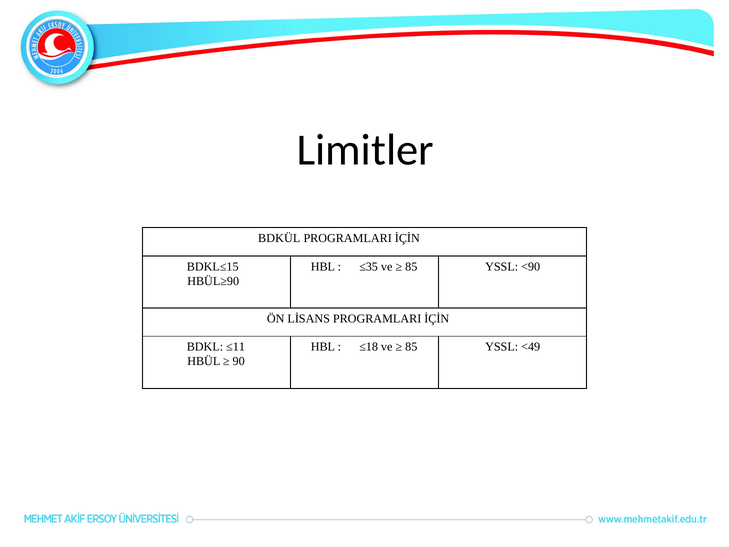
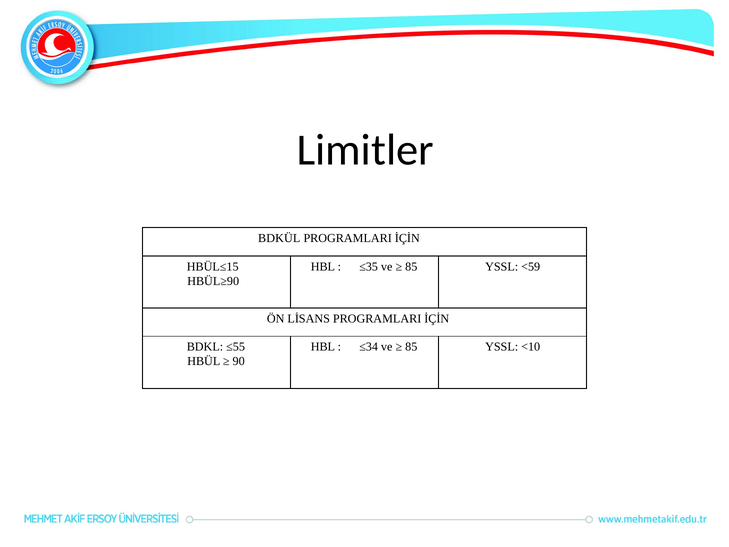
BDKL≤15: BDKL≤15 -> HBÜL≤15 (213, 266)
<90: <90 -> <59 (531, 266)
≤11: ≤11 -> ≤55 (236, 347)
≤18: ≤18 -> ≤34 (369, 347)
<49: <49 -> <10 (531, 347)
